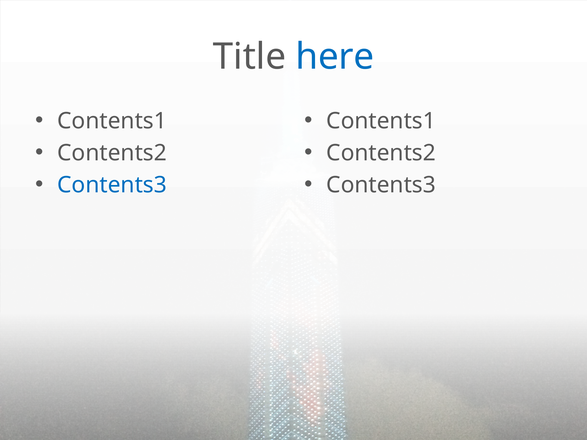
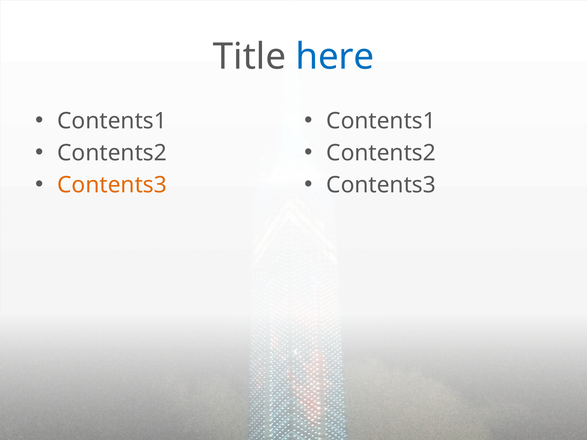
Contents3 colour: blue -> orange (112, 185)
